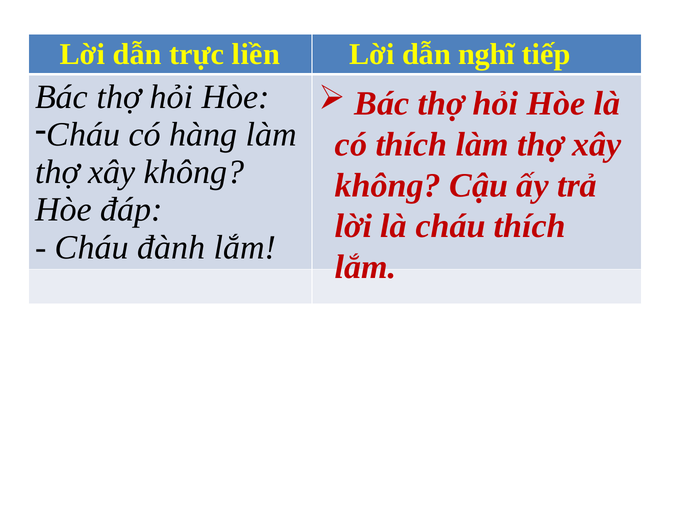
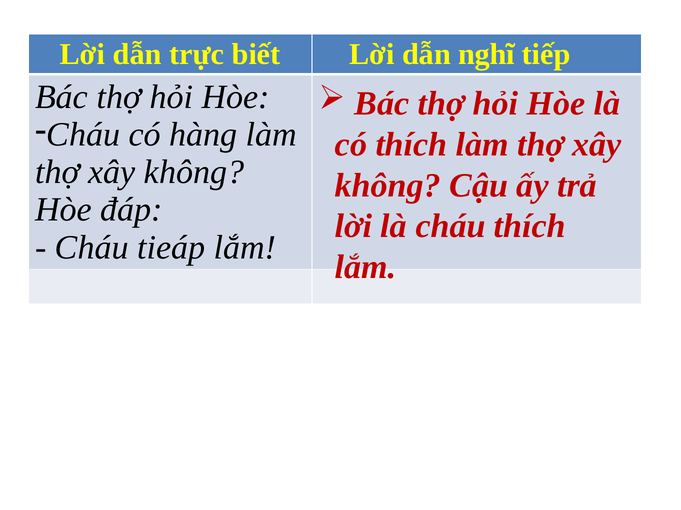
liền: liền -> biết (256, 54)
đành: đành -> tieáp (171, 248)
